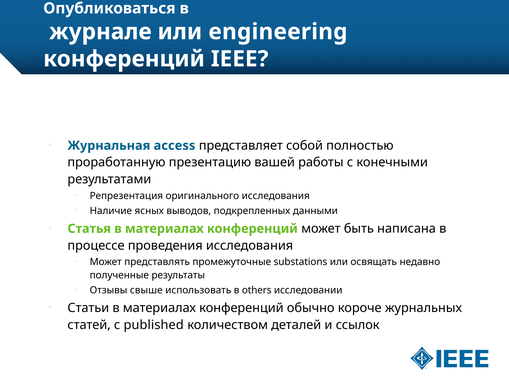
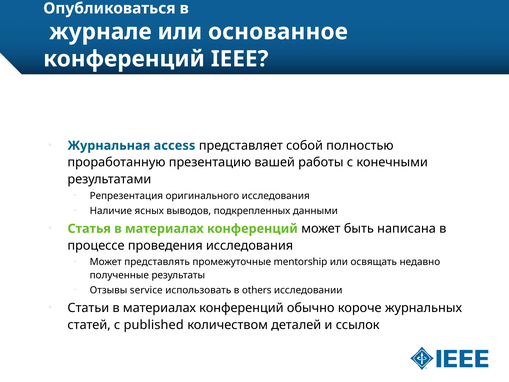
engineering: engineering -> основанное (278, 32)
substations: substations -> mentorship (300, 262)
свыше: свыше -> service (146, 290)
